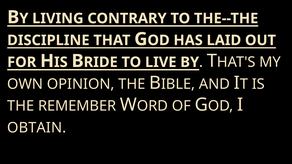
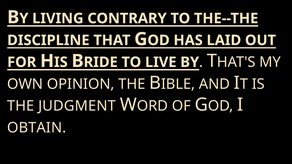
REMEMBER: REMEMBER -> JUDGMENT (77, 106)
